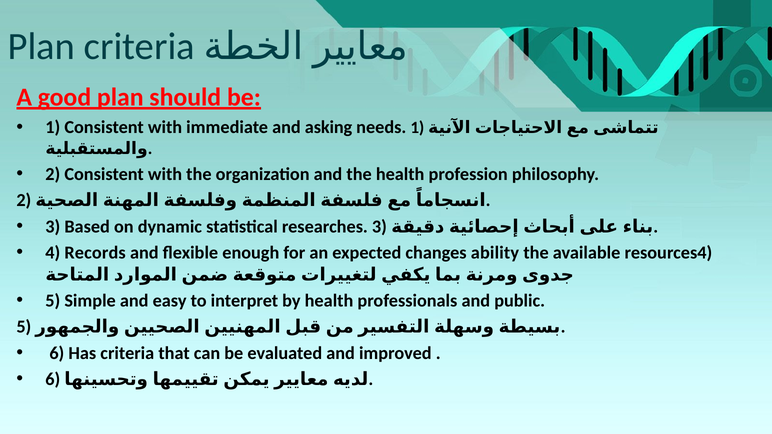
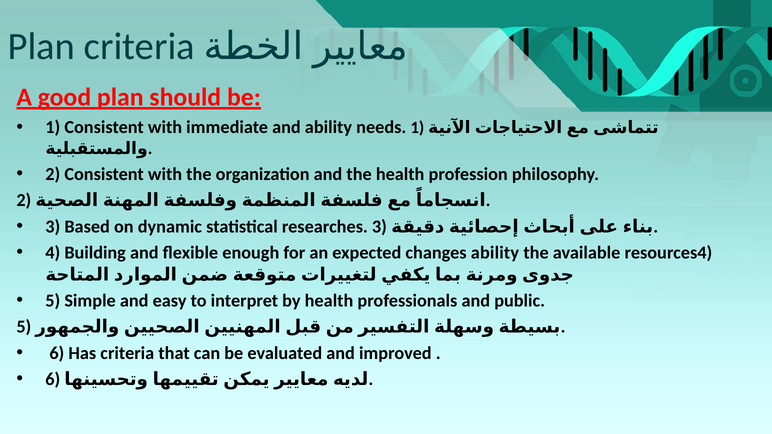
and asking: asking -> ability (328, 128)
Records: Records -> Building (95, 253)
